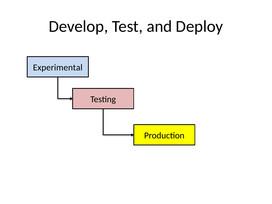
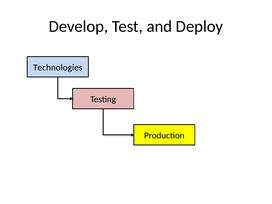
Experimental: Experimental -> Technologies (58, 68)
